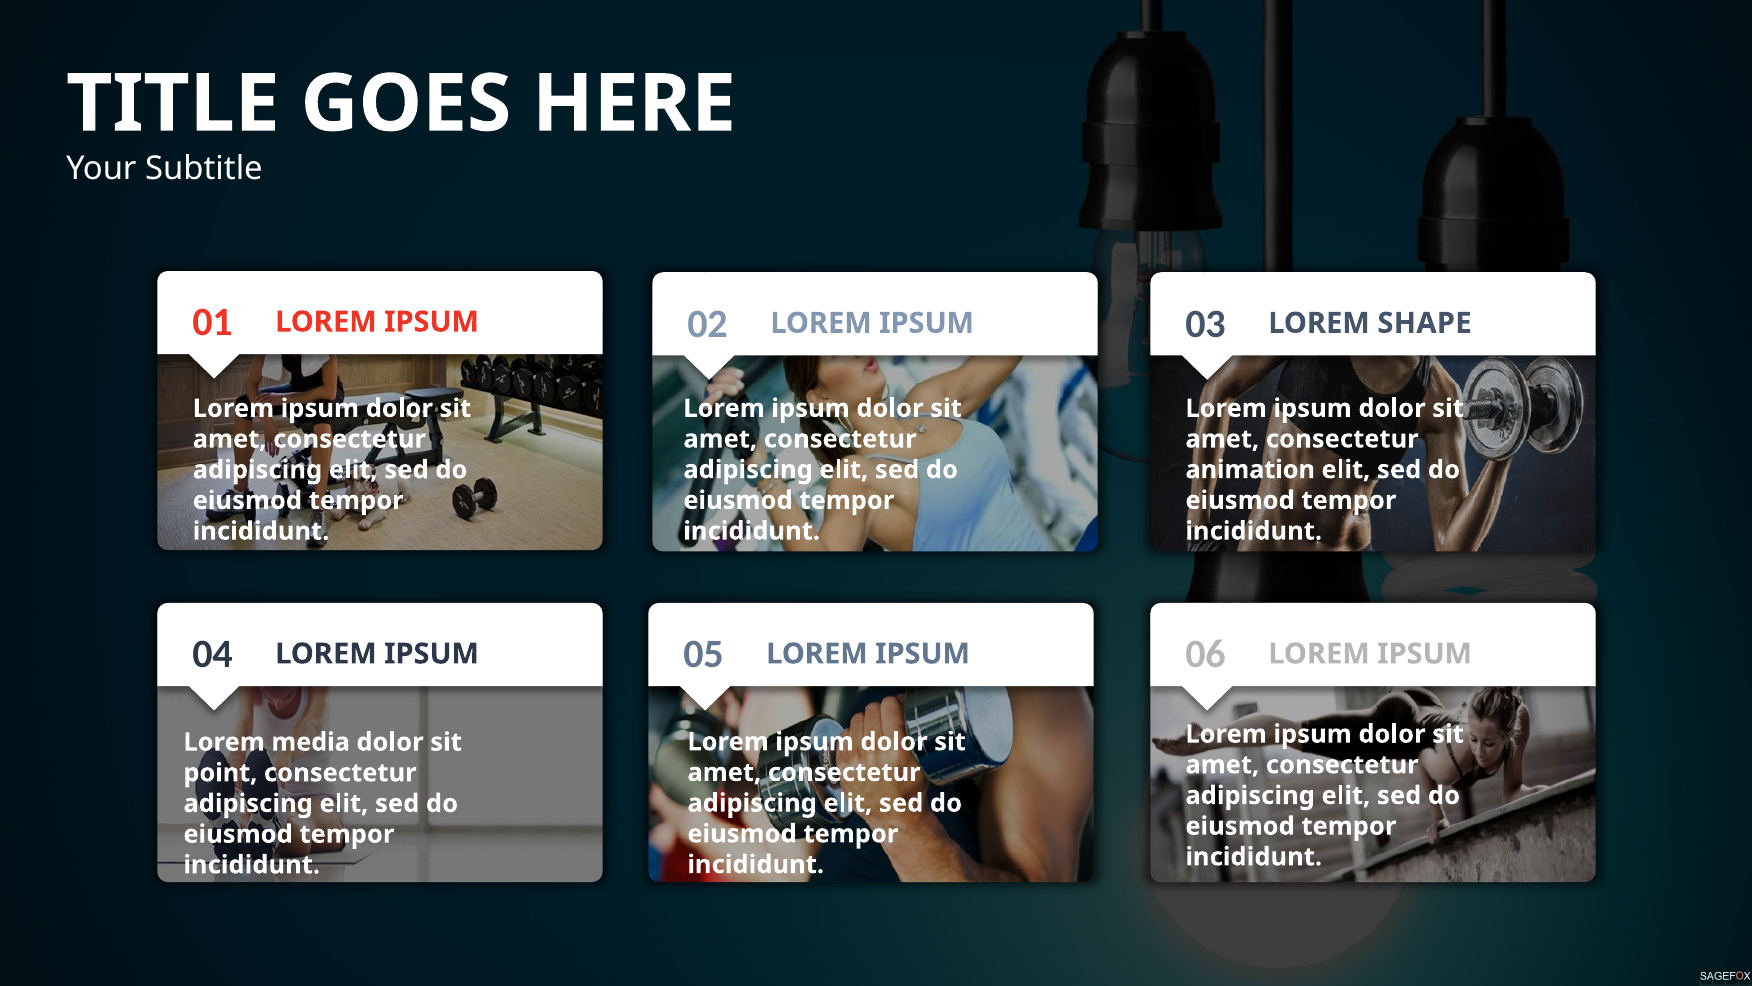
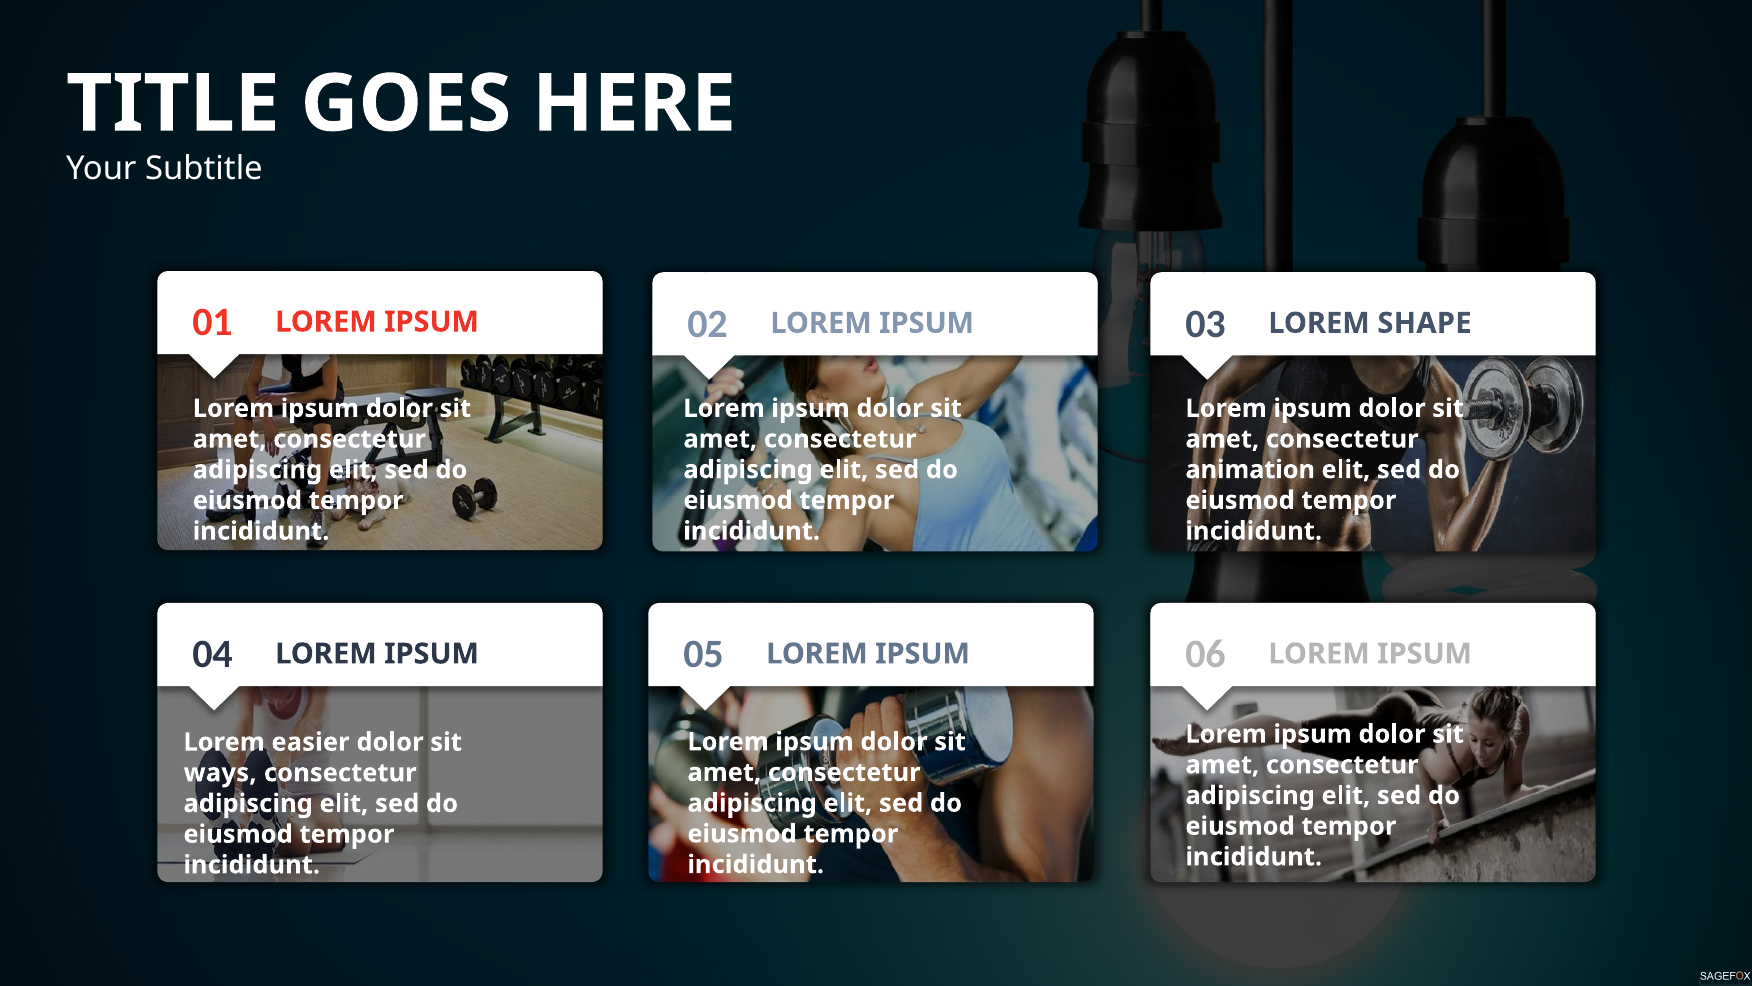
media: media -> easier (310, 742)
point: point -> ways (220, 773)
